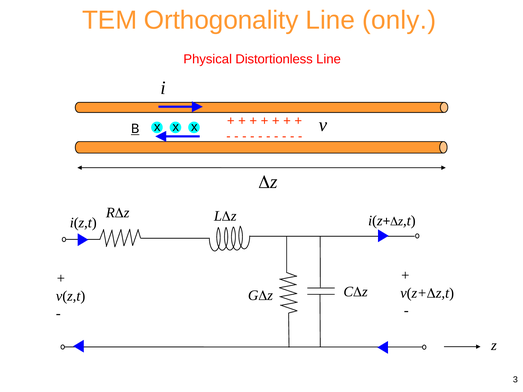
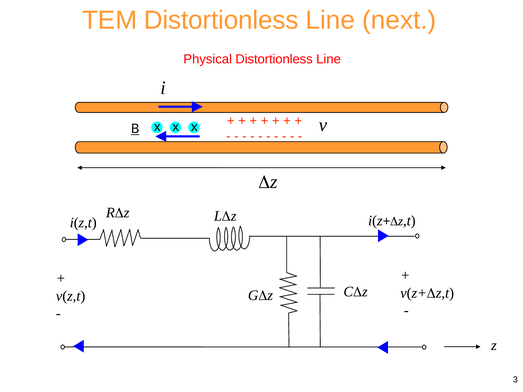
TEM Orthogonality: Orthogonality -> Distortionless (221, 20)
only: only -> next (399, 20)
